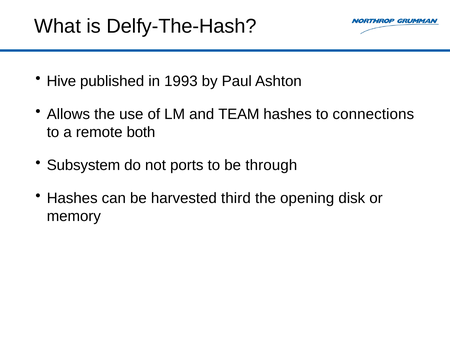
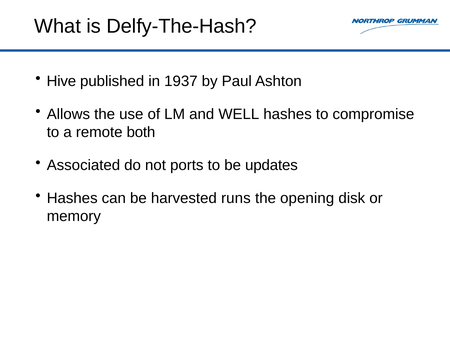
1993: 1993 -> 1937 (181, 81)
TEAM: TEAM -> WELL (239, 114)
connections: connections -> compromise (373, 114)
Subsystem: Subsystem -> Associated (83, 165)
through: through -> updates (271, 165)
third: third -> runs (236, 198)
